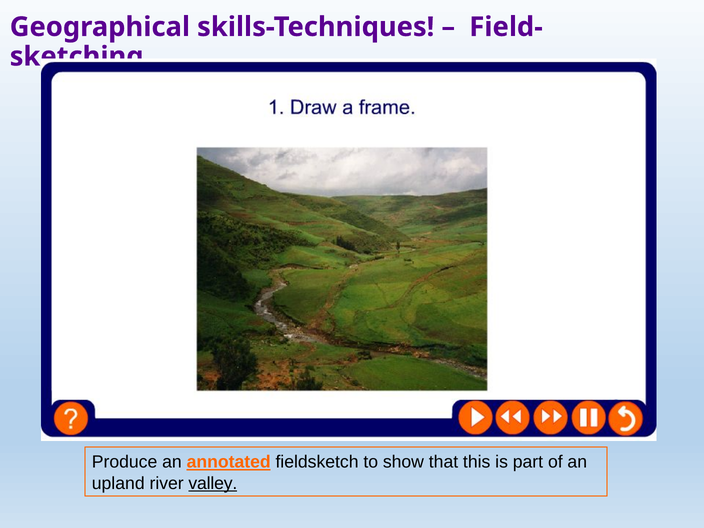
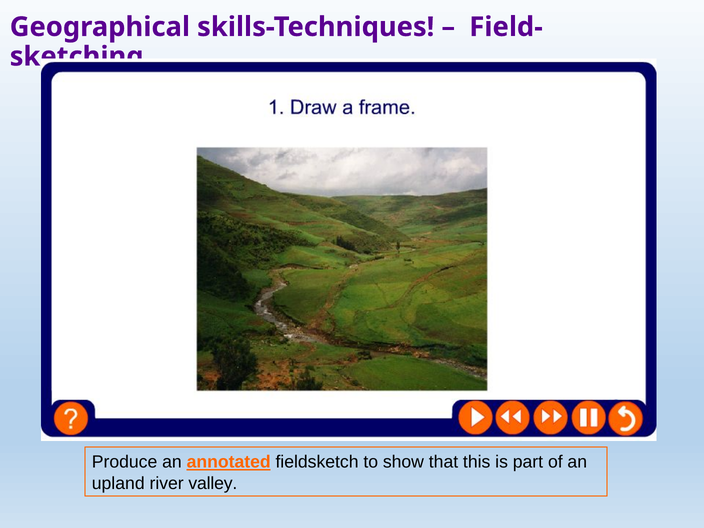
valley underline: present -> none (213, 483)
